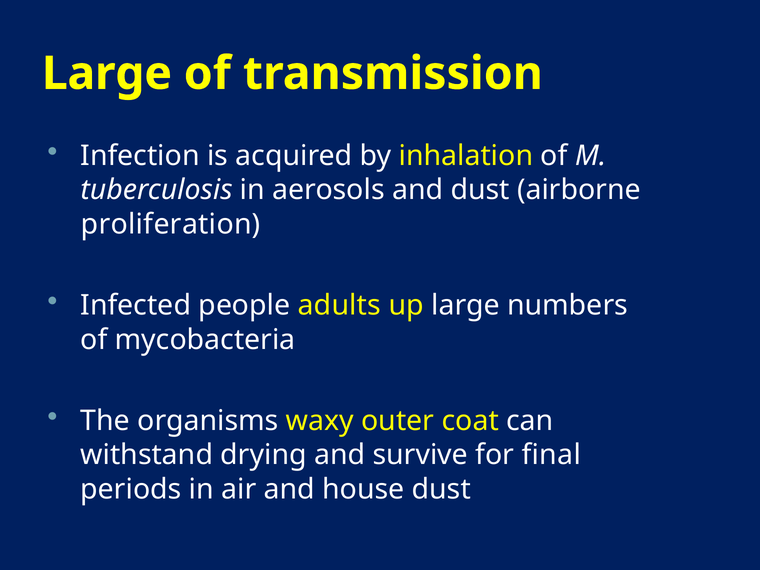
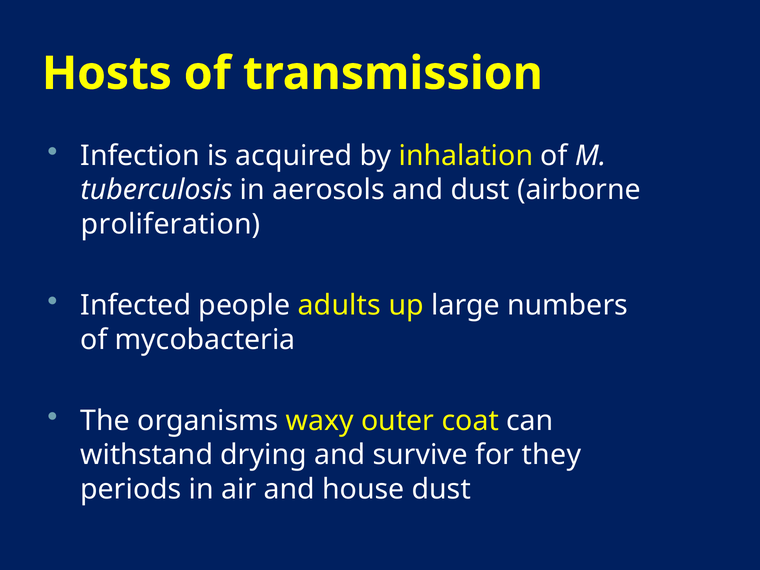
Large: Large -> Hosts (107, 74)
final: final -> they (551, 455)
